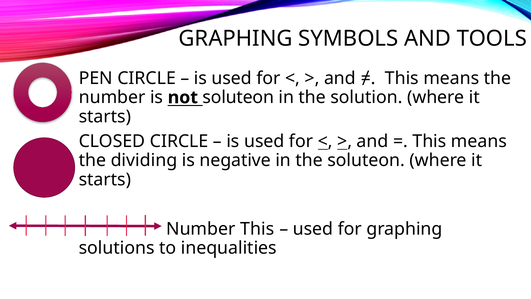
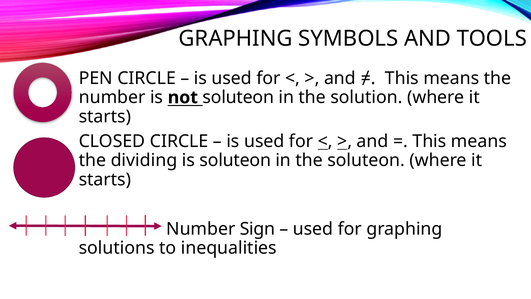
is negative: negative -> soluteon (235, 160)
Number This: This -> Sign (257, 229)
